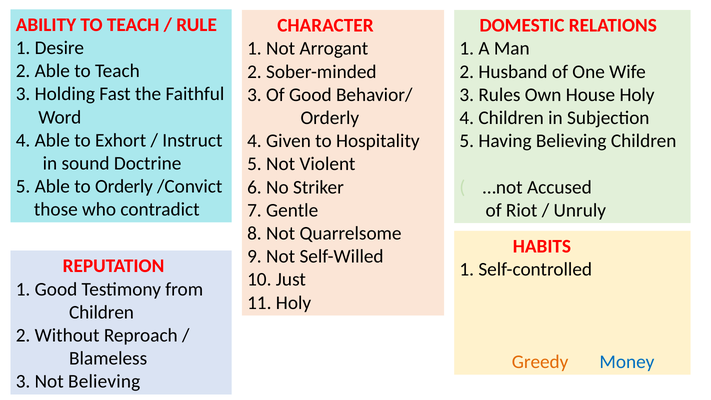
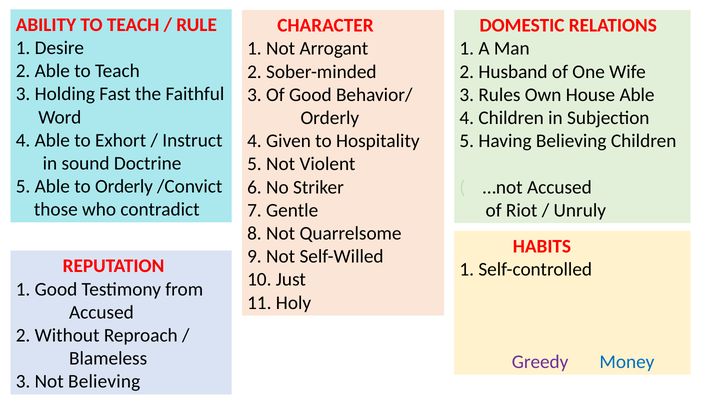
House Holy: Holy -> Able (637, 95)
Children: Children -> Accused (101, 312)
Greedy colour: orange -> purple (540, 362)
